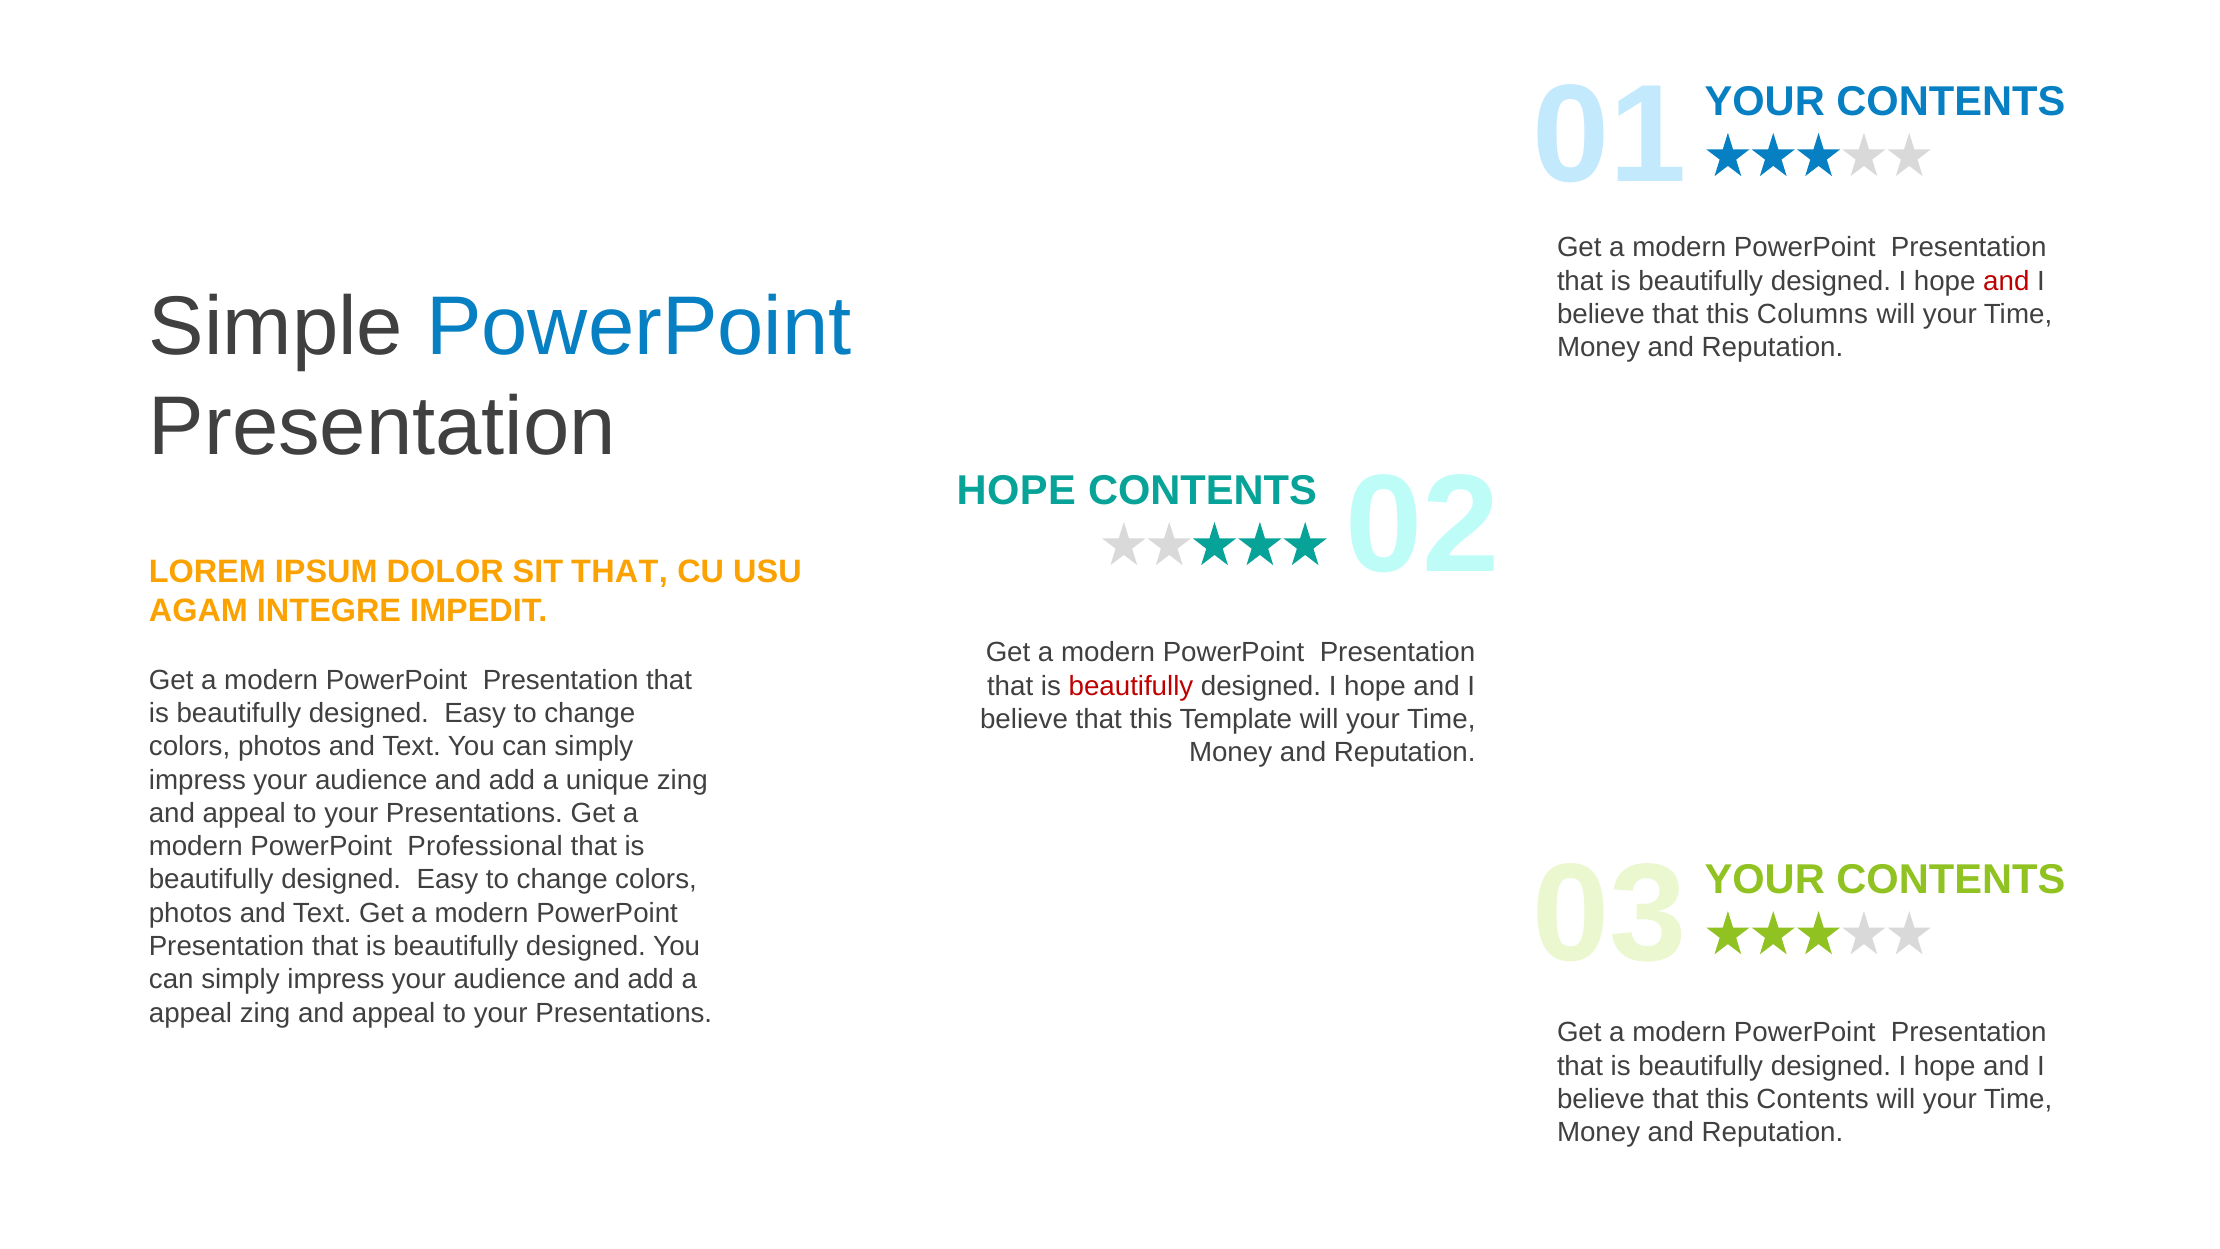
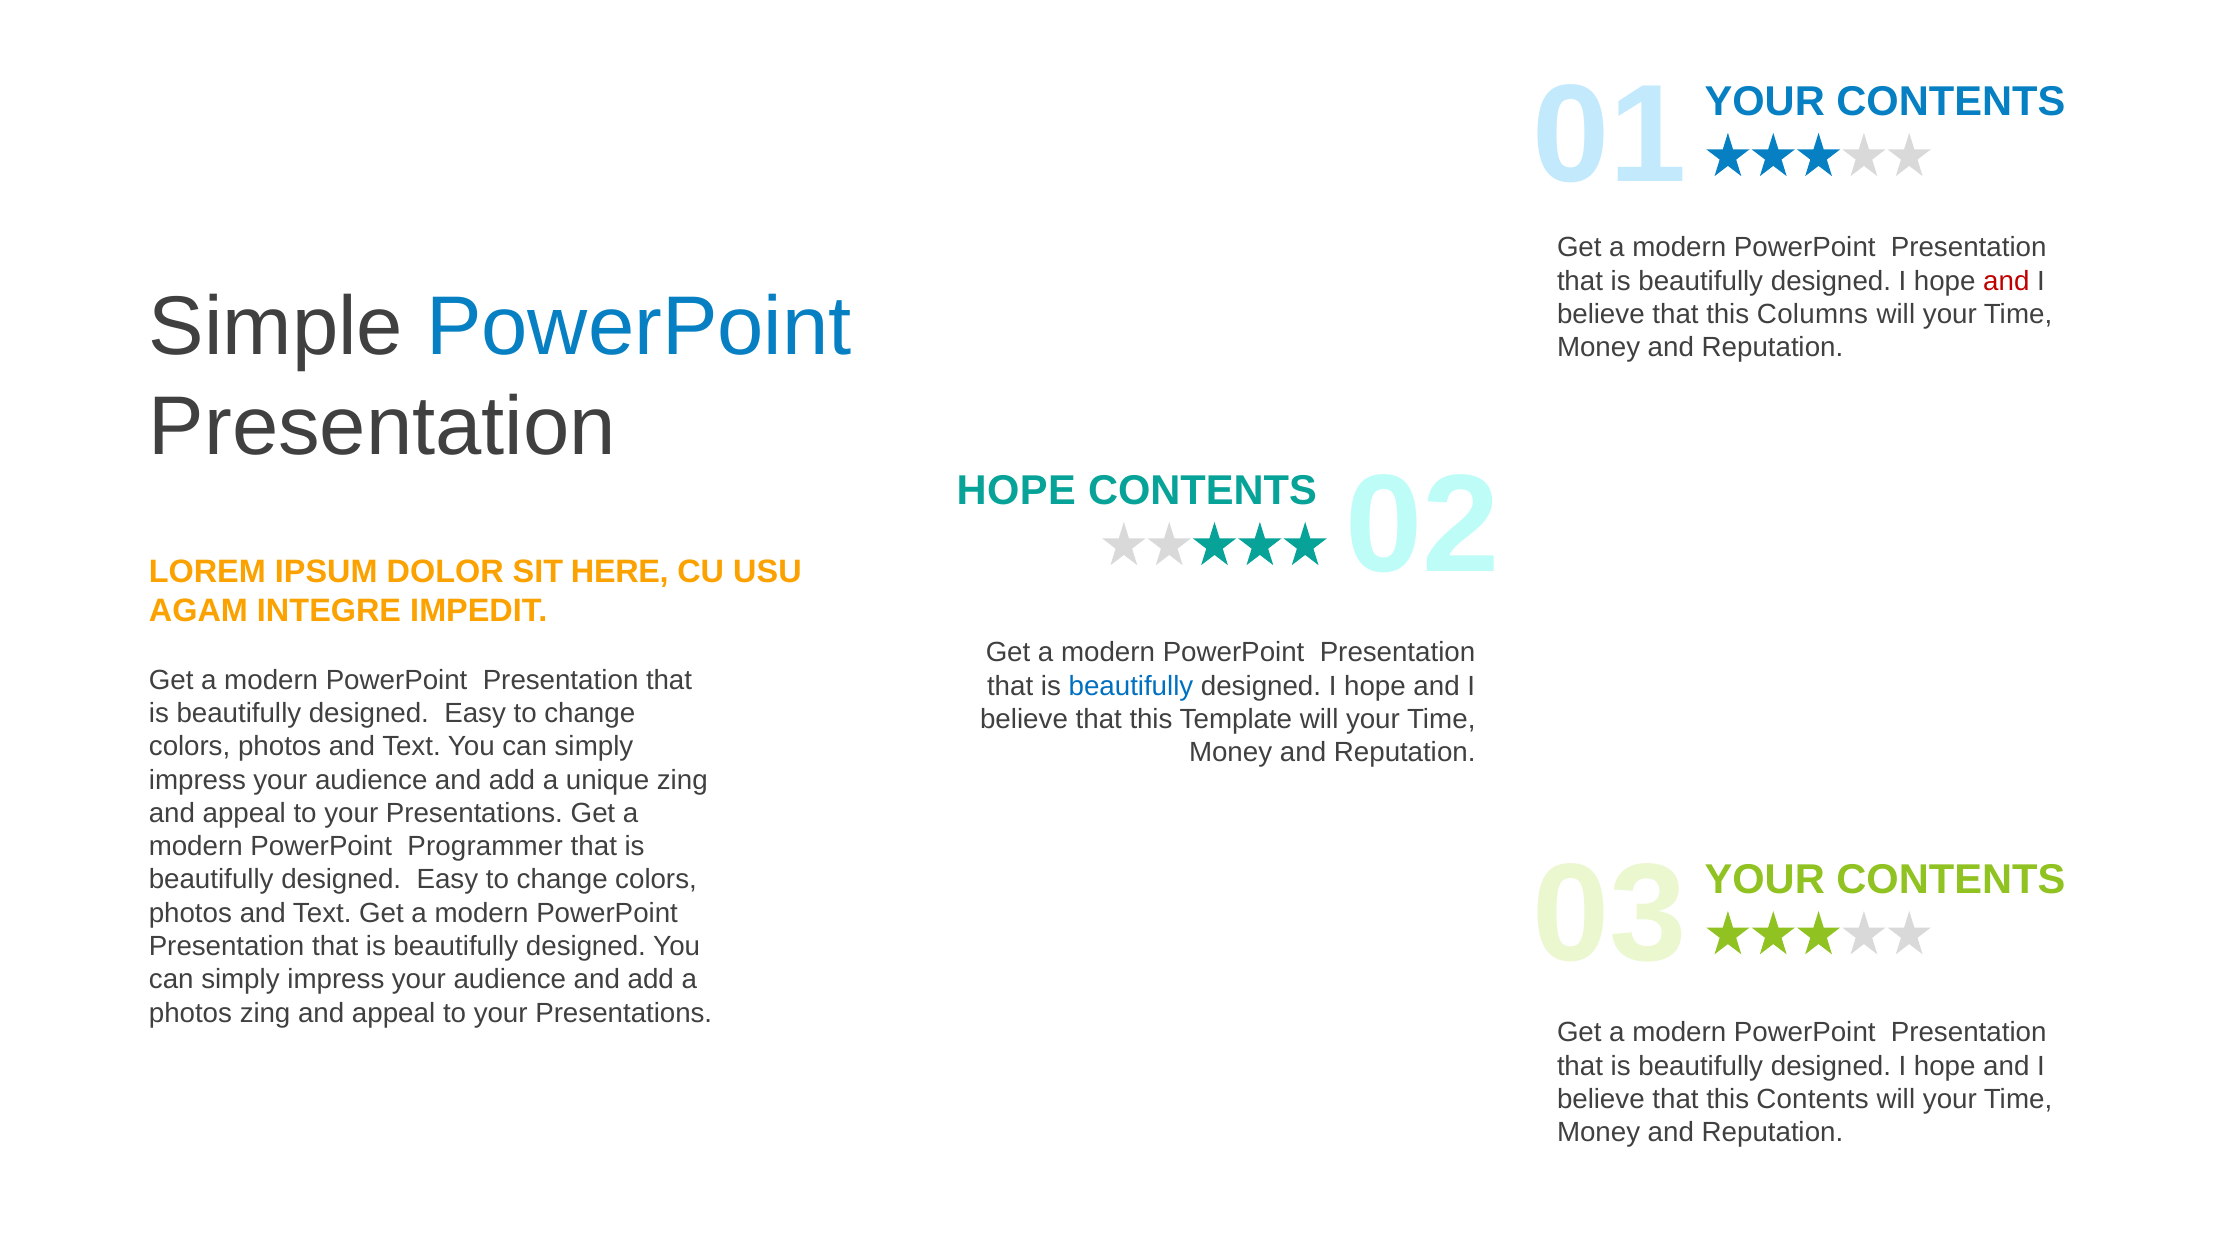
SIT THAT: THAT -> HERE (620, 572)
beautifully colour: red -> blue (1131, 686)
Professional: Professional -> Programmer (485, 846)
appeal: appeal -> photos (190, 1013)
